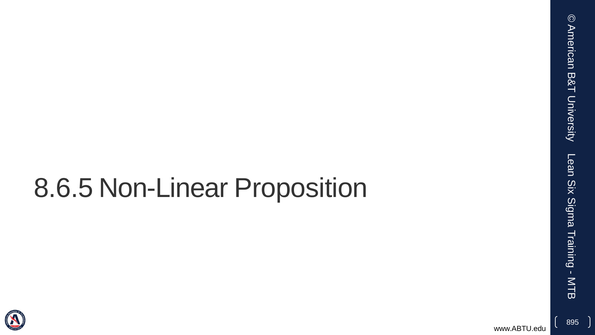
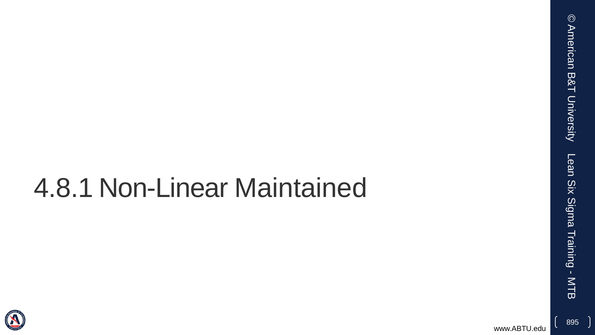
8.6.5: 8.6.5 -> 4.8.1 (63, 188)
Proposition: Proposition -> Maintained (301, 188)
